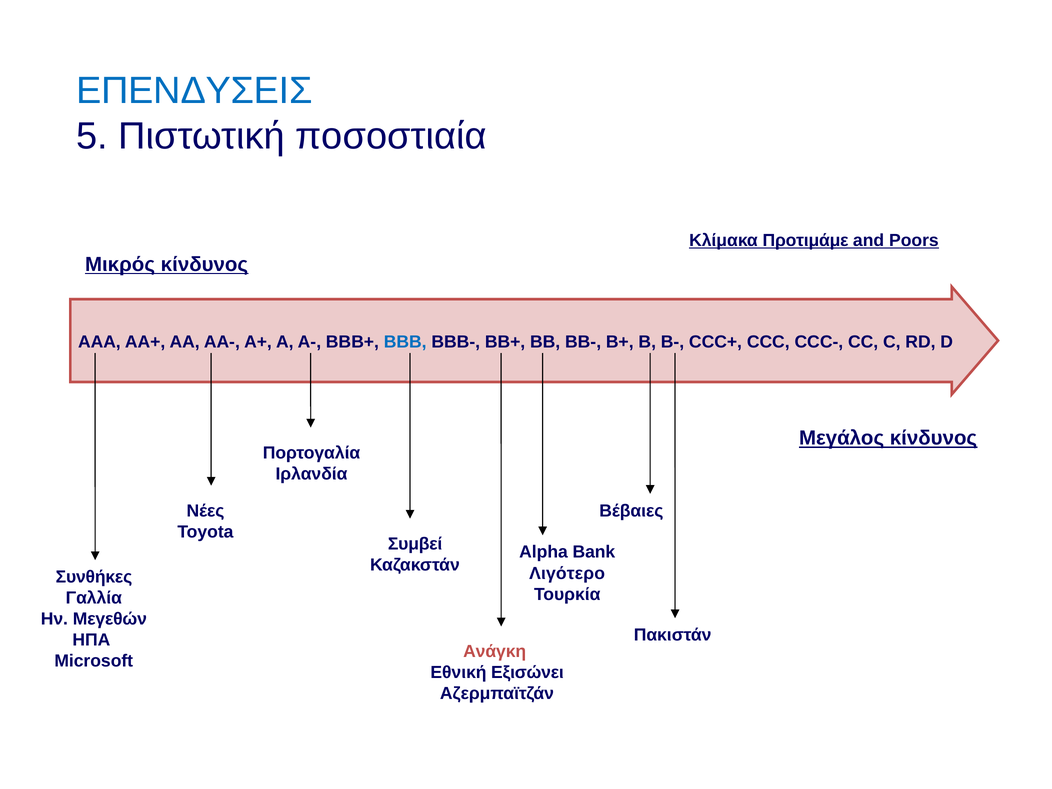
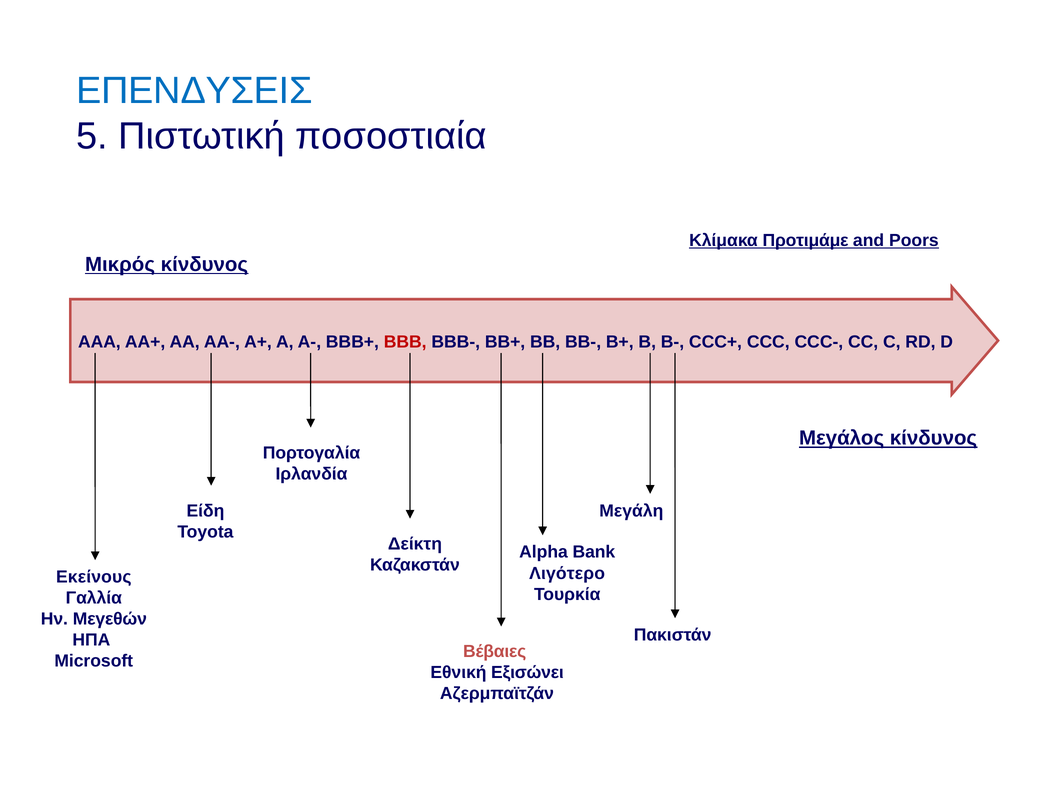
BBB colour: blue -> red (405, 342)
Νέες: Νέες -> Είδη (205, 511)
Βέβαιες: Βέβαιες -> Μεγάλη (631, 511)
Συμβεί: Συμβεί -> Δείκτη (415, 544)
Συνθήκες: Συνθήκες -> Εκείνους (94, 577)
Ανάγκη: Ανάγκη -> Βέβαιες (495, 652)
